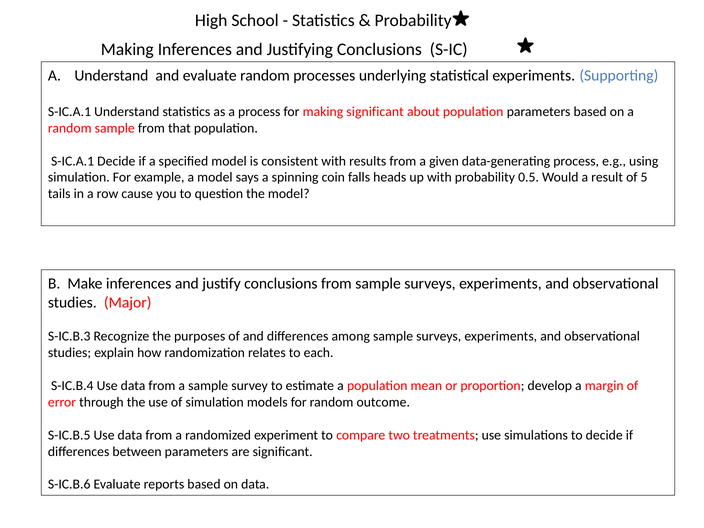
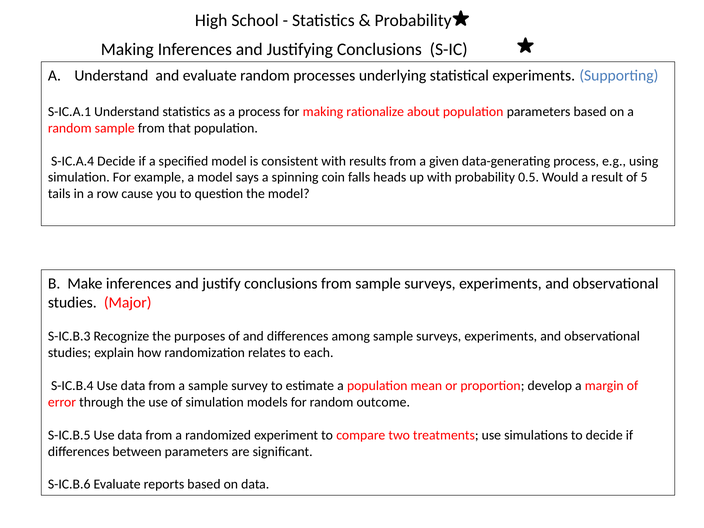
making significant: significant -> rationalize (375, 112)
S-IC.A.1: S-IC.A.1 -> S-IC.A.4 (73, 161)
